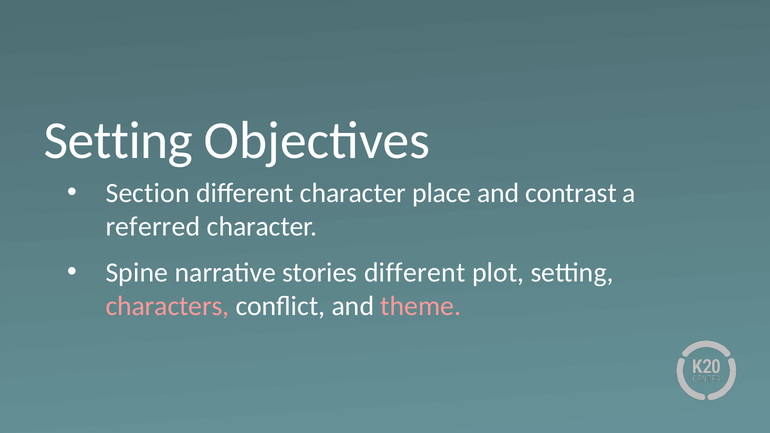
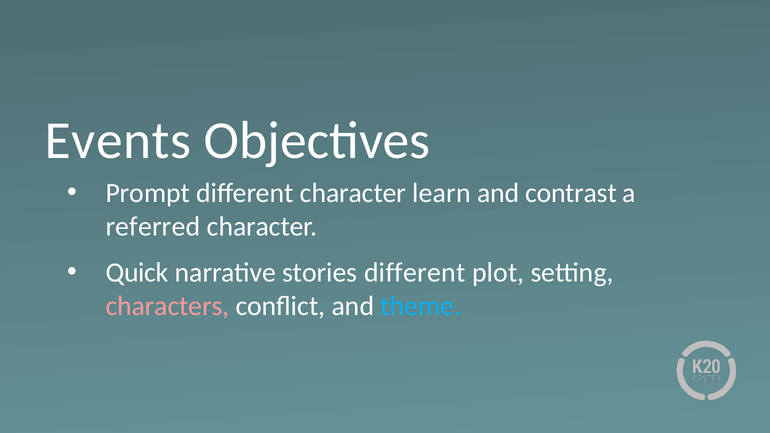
Setting: Setting -> Events (118, 141)
Section: Section -> Prompt (148, 193)
place: place -> learn (442, 193)
Spine: Spine -> Quick (137, 273)
theme colour: pink -> light blue (421, 306)
